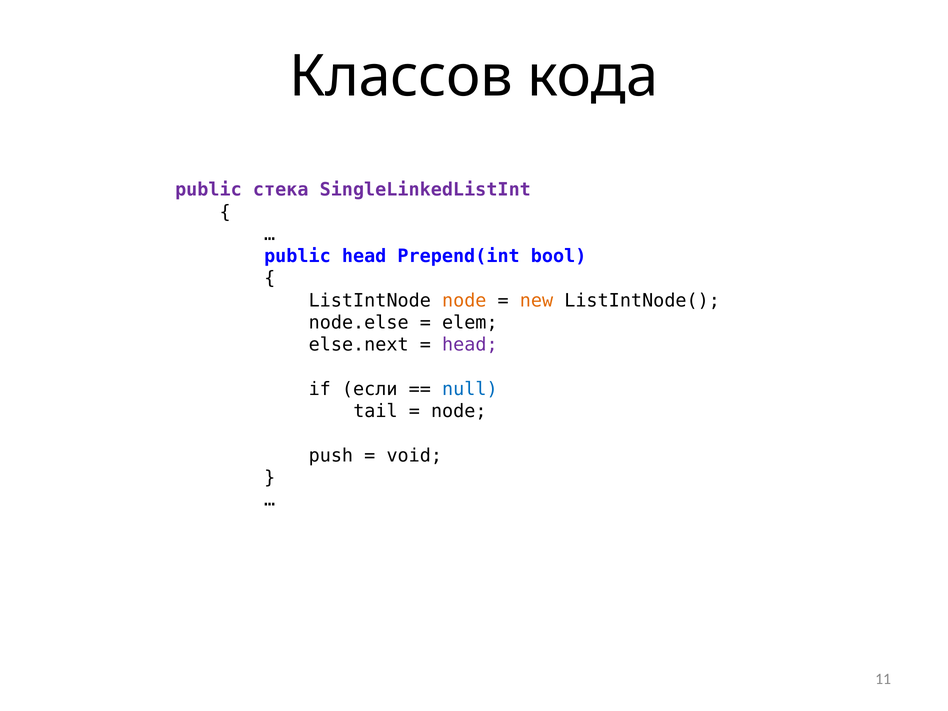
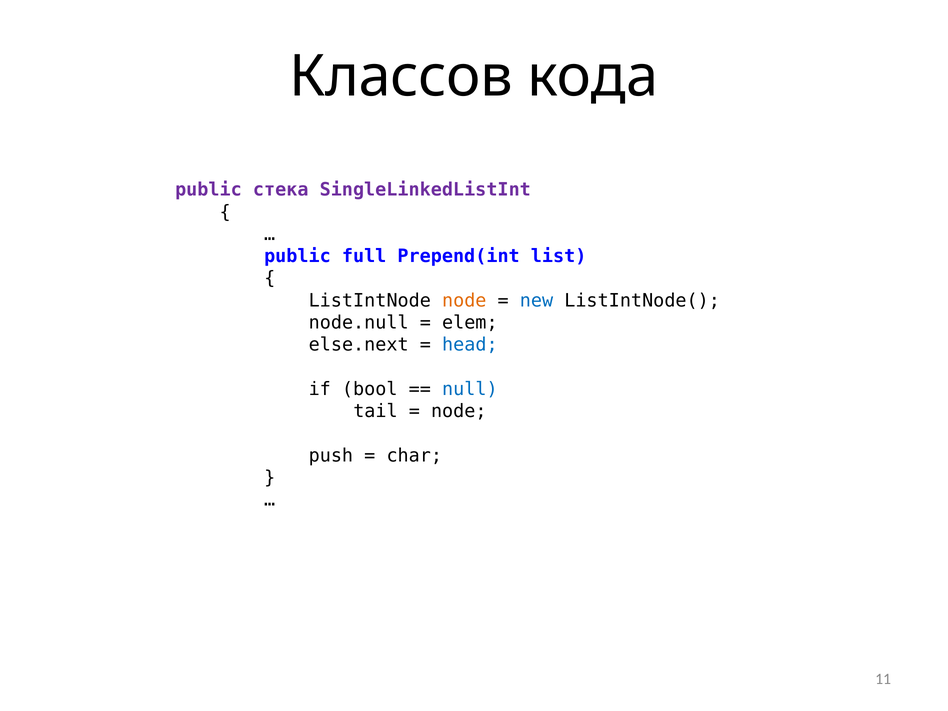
public head: head -> full (364, 256)
bool: bool -> list (559, 256)
new colour: orange -> blue (537, 301)
node.else: node.else -> node.null (359, 323)
head colour: purple -> blue (470, 345)
если: если -> bool (370, 389)
void: void -> char (414, 455)
